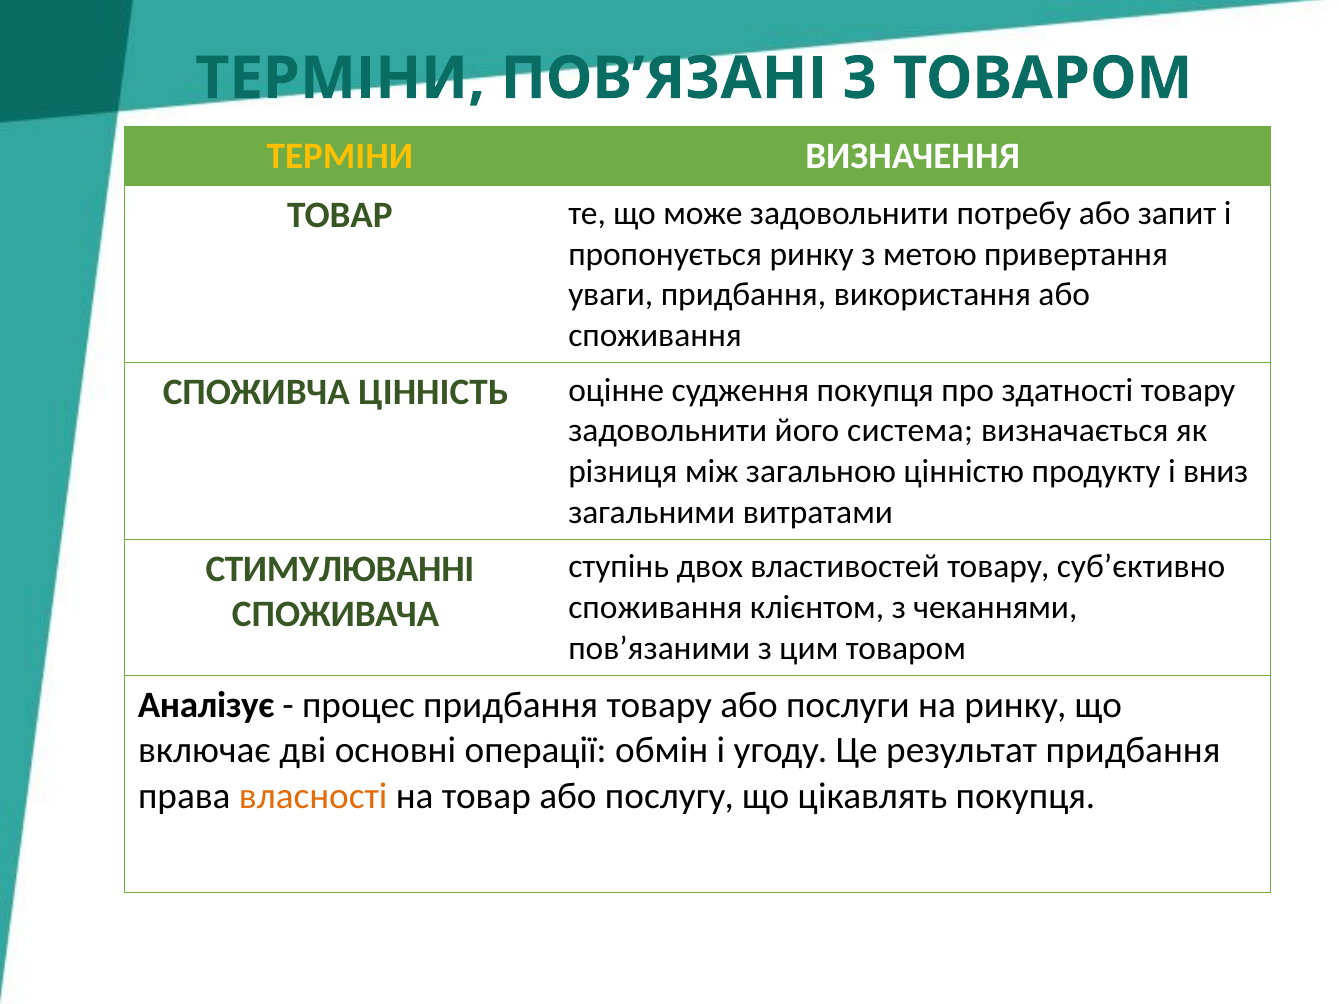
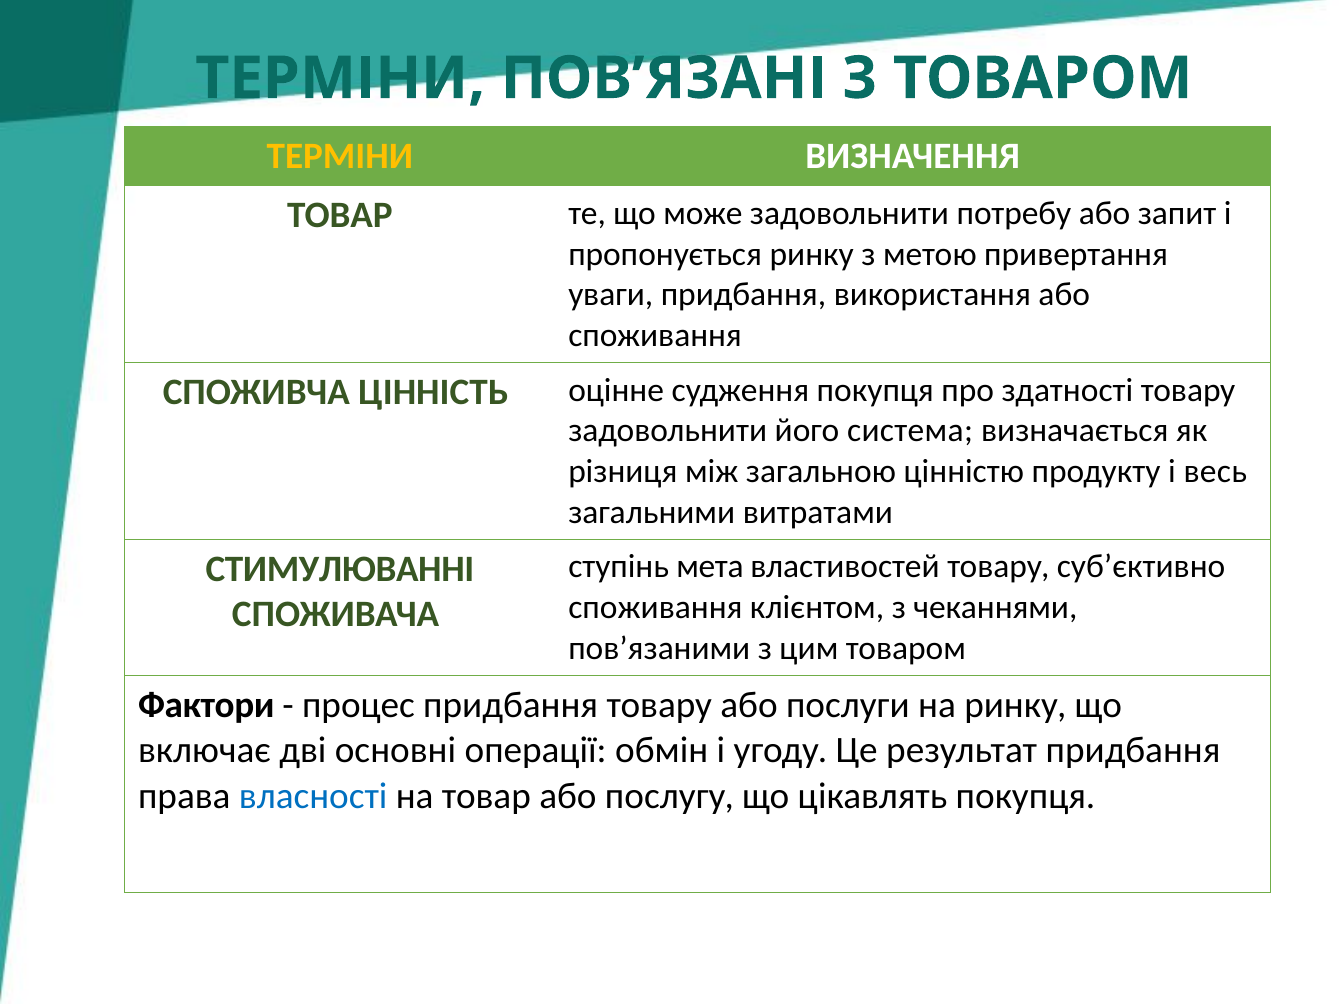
вниз: вниз -> весь (1215, 472)
двох: двох -> мета (710, 567)
Аналізує: Аналізує -> Фактори (206, 705)
власності colour: orange -> blue (313, 796)
